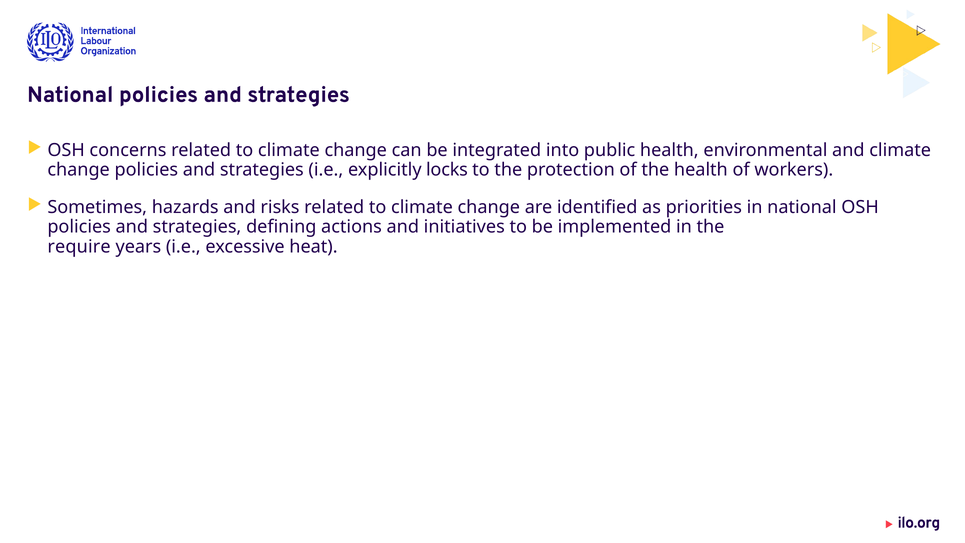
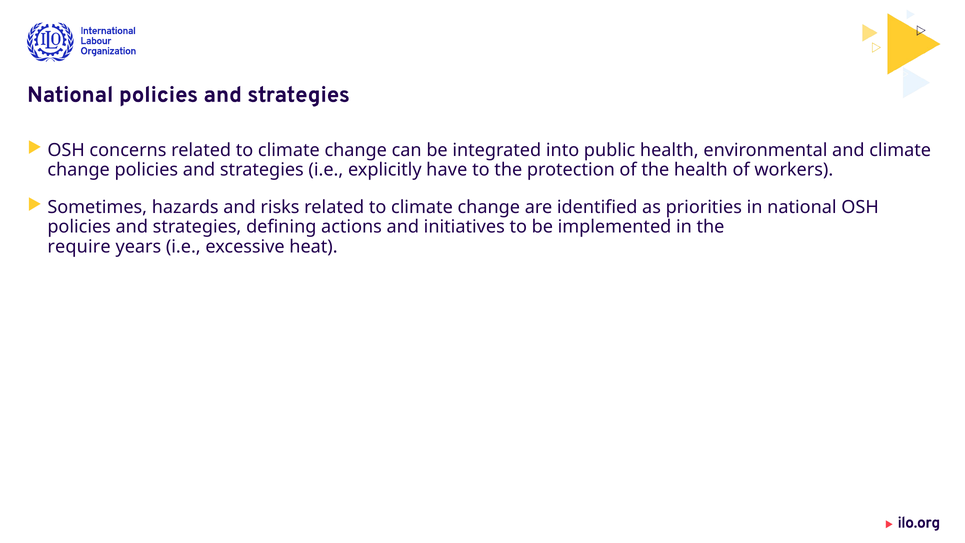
locks: locks -> have (447, 170)
